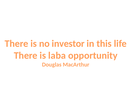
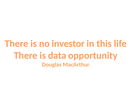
laba: laba -> data (57, 55)
